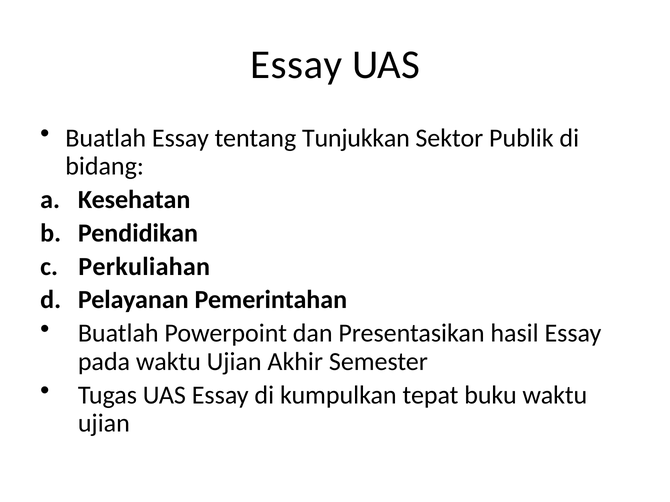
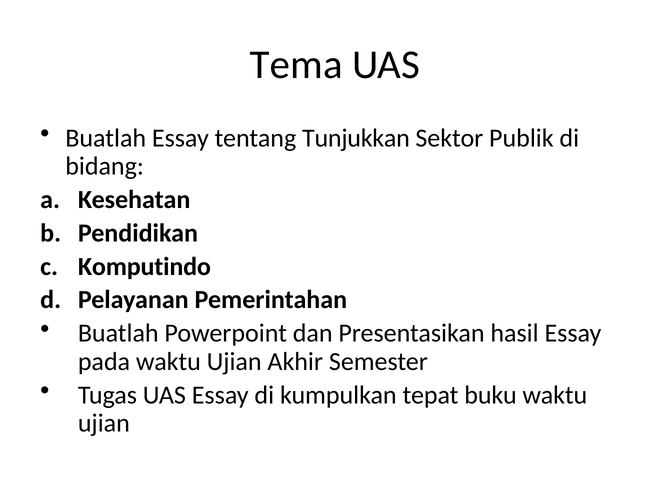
Essay: Essay -> Tema (296, 65)
Perkuliahan: Perkuliahan -> Komputindo (144, 267)
